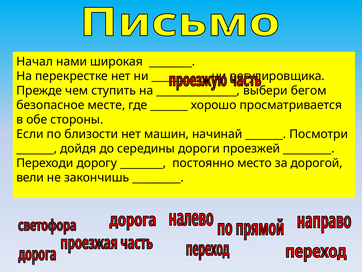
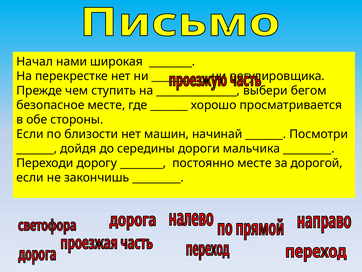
проезжей: проезжей -> мальчика (252, 148)
постоянно место: место -> месте (255, 163)
вели: вели -> если (30, 177)
